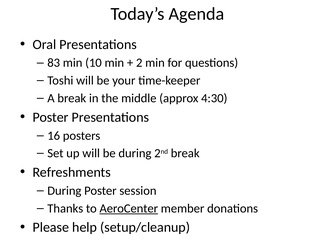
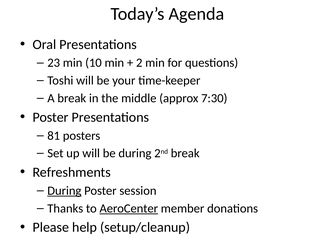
83: 83 -> 23 (54, 63)
4:30: 4:30 -> 7:30 (214, 98)
16: 16 -> 81 (54, 136)
During underline: none -> present (64, 191)
